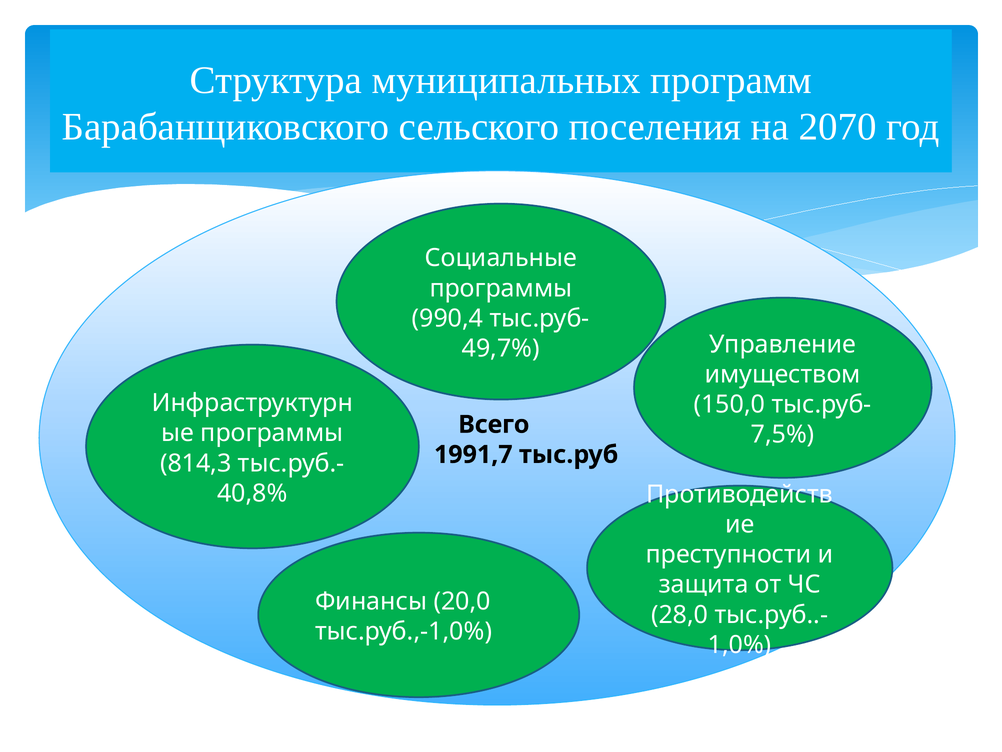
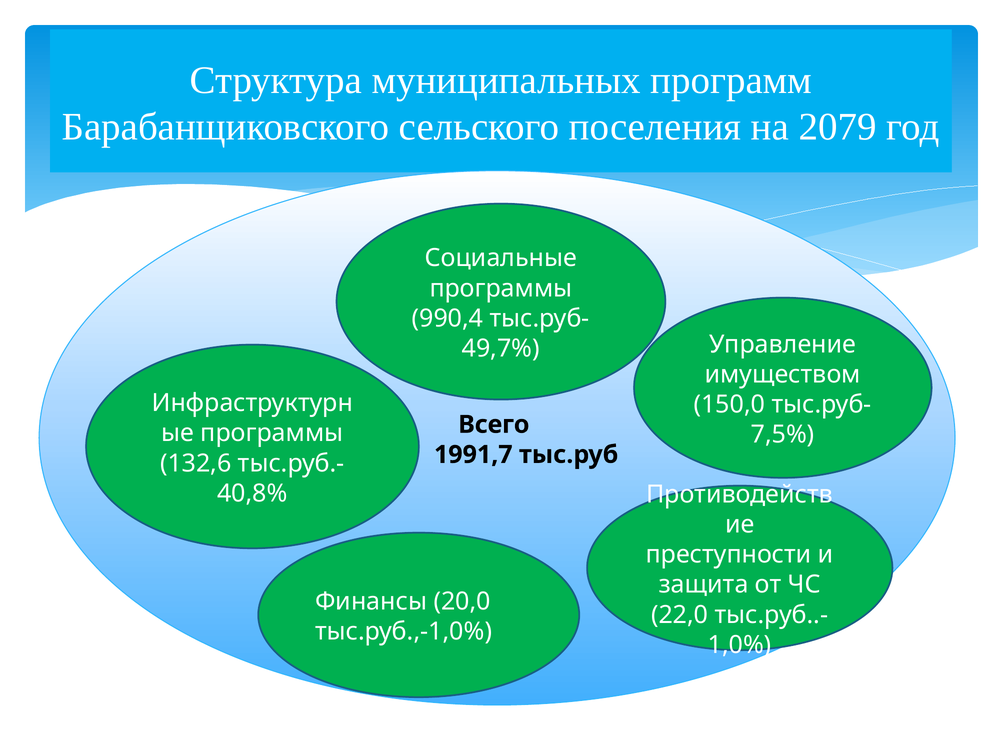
2070: 2070 -> 2079 (838, 127)
814,3: 814,3 -> 132,6 (196, 463)
28,0: 28,0 -> 22,0 (680, 614)
